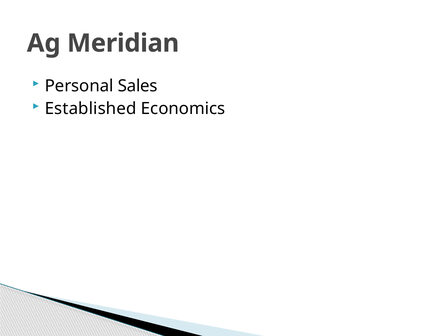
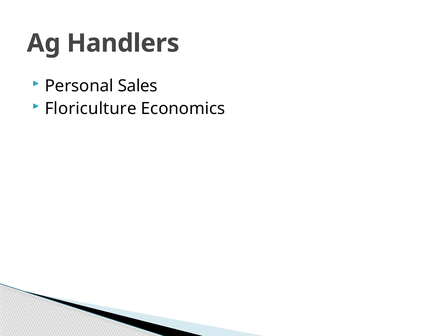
Meridian: Meridian -> Handlers (123, 43)
Established: Established -> Floriculture (91, 109)
